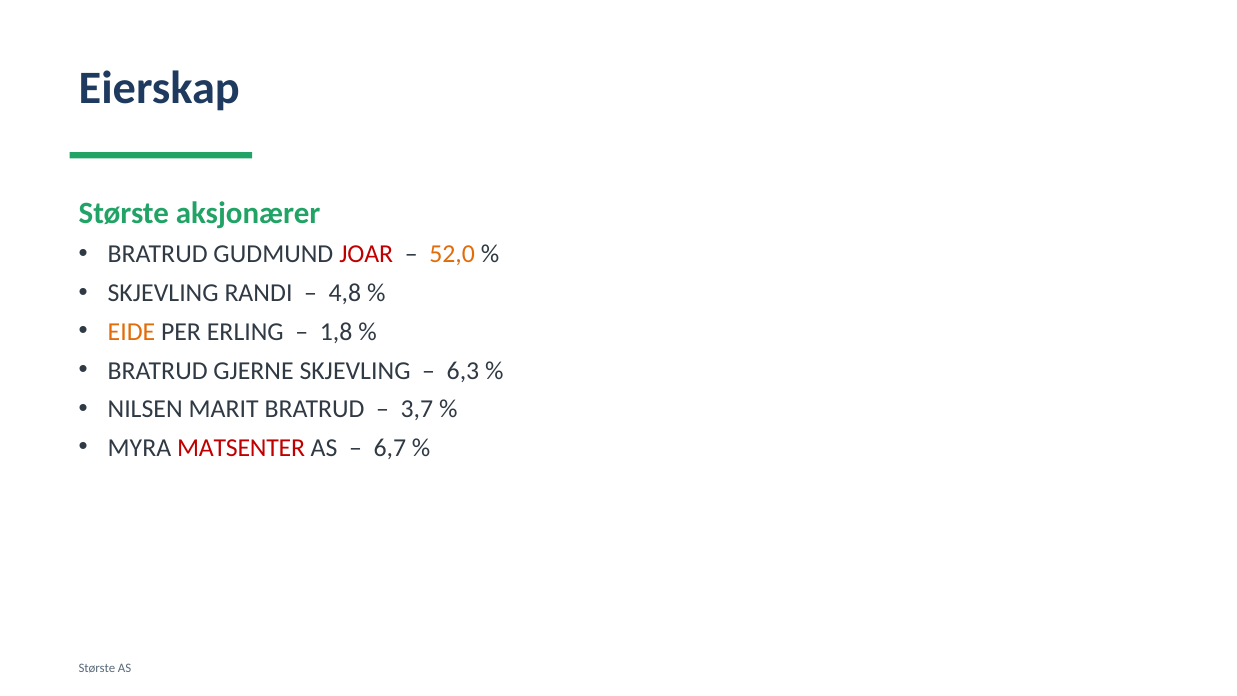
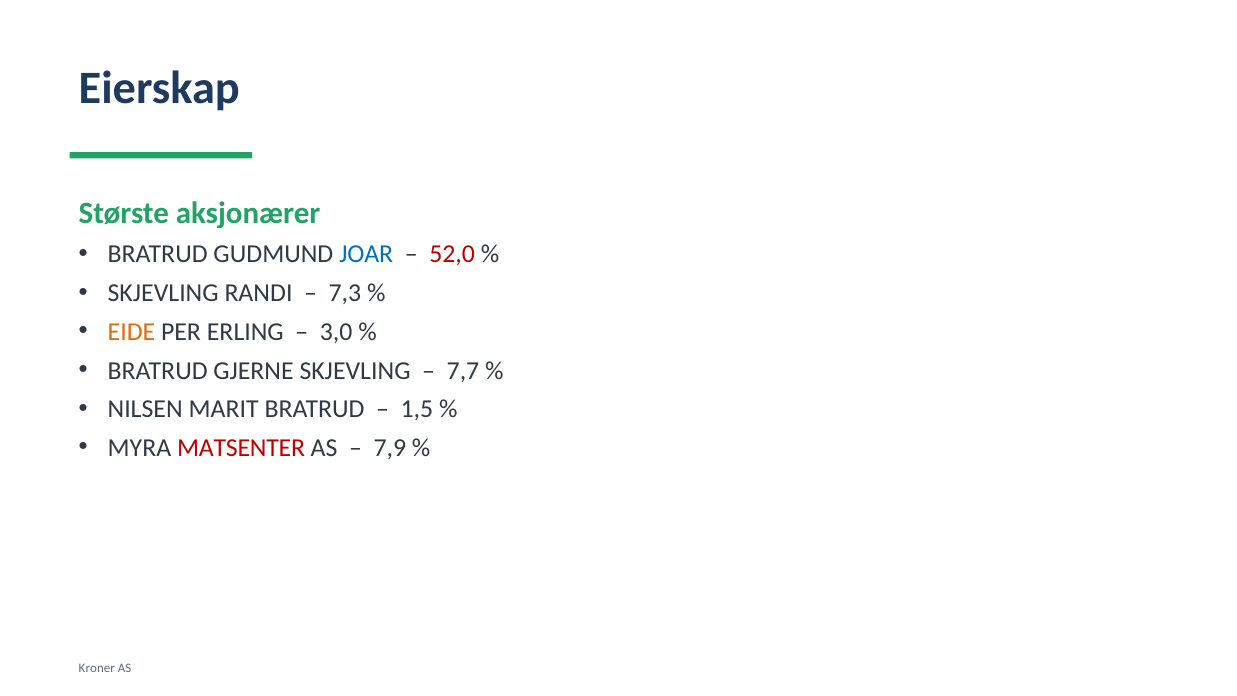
JOAR colour: red -> blue (366, 254)
52,0 colour: orange -> red (452, 254)
4,8: 4,8 -> 7,3 (345, 293)
1,8: 1,8 -> 3,0 (336, 332)
6,3: 6,3 -> 7,7 (463, 370)
3,7: 3,7 -> 1,5 (417, 409)
6,7: 6,7 -> 7,9 (390, 448)
Største: Største -> Kroner (97, 668)
